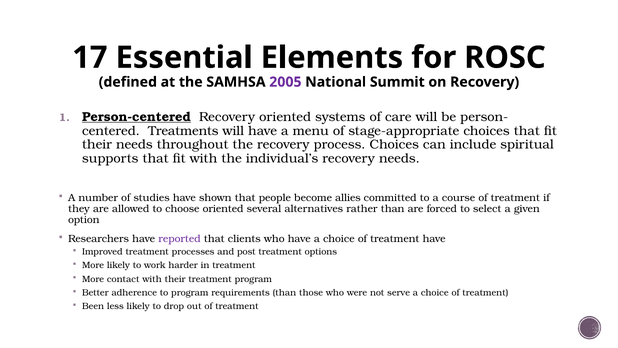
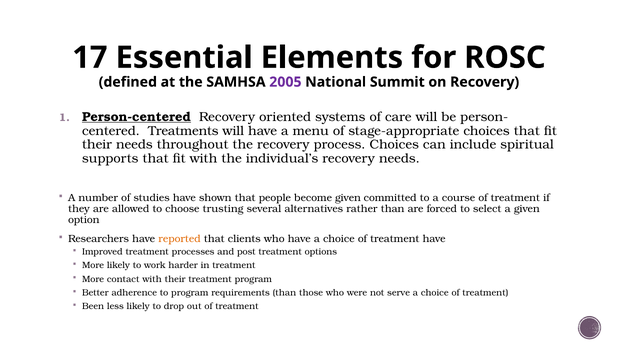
become allies: allies -> given (348, 198)
choose oriented: oriented -> trusting (223, 209)
reported colour: purple -> orange (180, 239)
